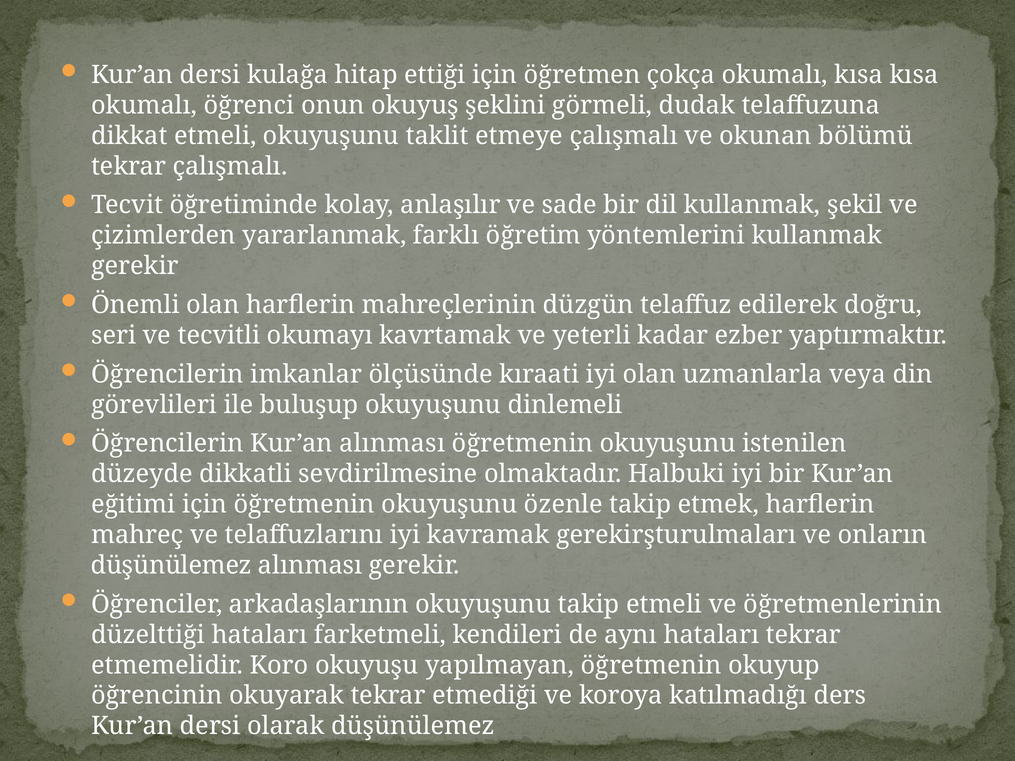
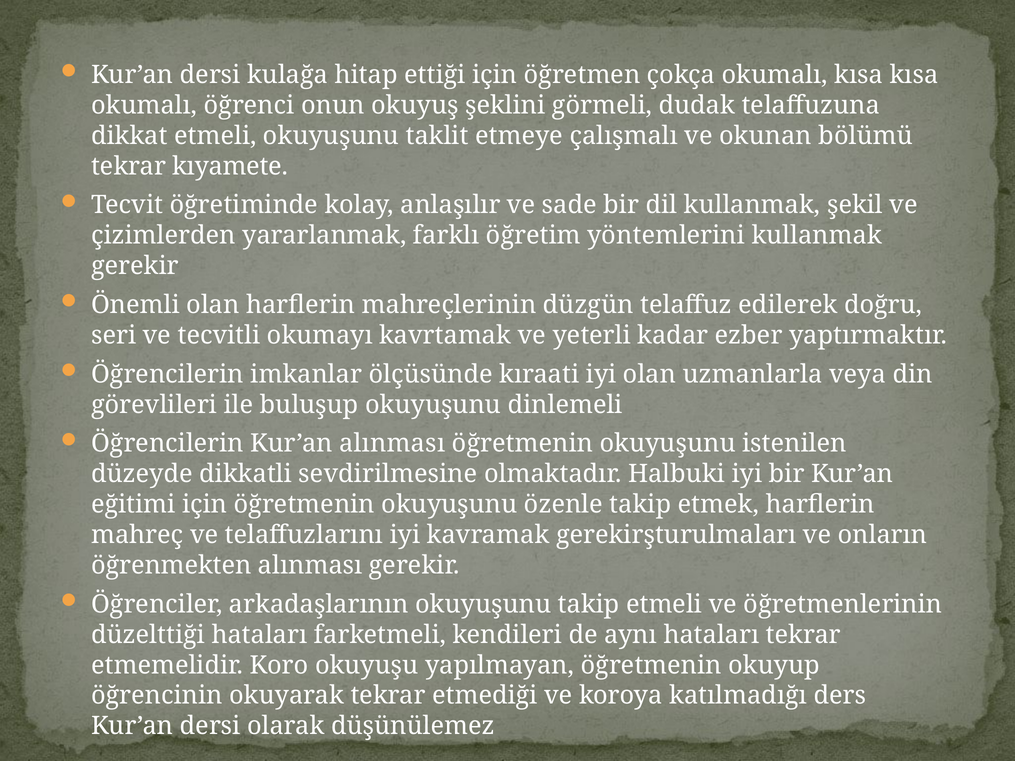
tekrar çalışmalı: çalışmalı -> kıyamete (230, 166)
düşünülemez: düşünülemez -> öğrenmekten (171, 566)
